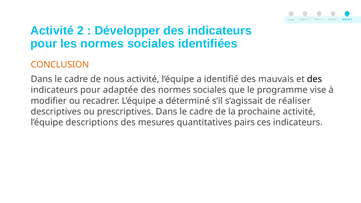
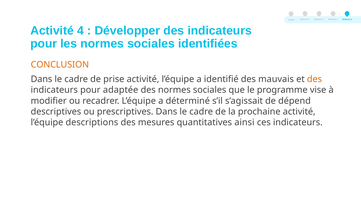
Activité 2: 2 -> 4 (80, 31)
nous: nous -> prise (114, 79)
des colour: black -> orange (314, 79)
réaliser: réaliser -> dépend (294, 101)
pairs: pairs -> ainsi (244, 122)
